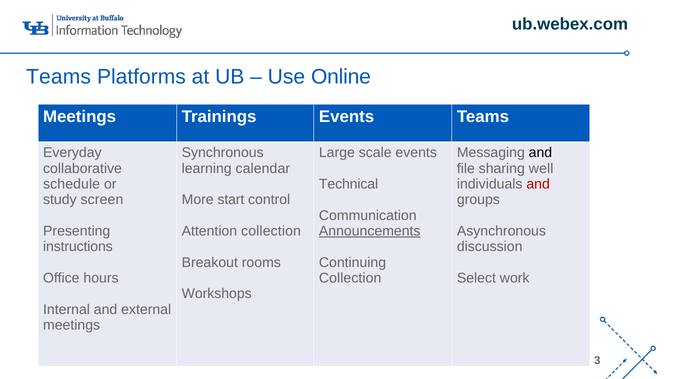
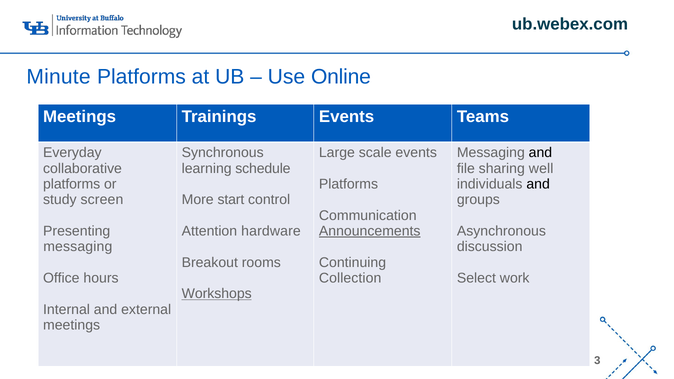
Teams: Teams -> Minute (58, 77)
calendar: calendar -> schedule (263, 169)
schedule: schedule -> platforms (72, 184)
Technical: Technical -> Platforms (349, 184)
and colour: red -> black (538, 184)
Attention collection: collection -> hardware (271, 231)
instructions: instructions -> messaging (78, 247)
Workshops underline: none -> present (217, 294)
